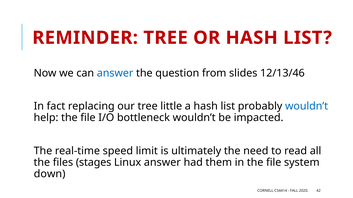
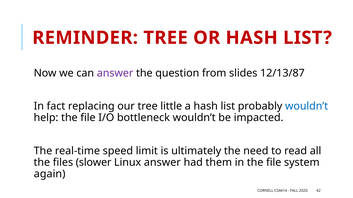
answer colour: blue -> purple (115, 73)
12/13/46: 12/13/46 -> 12/13/87 (282, 73)
stages: stages -> slower (94, 163)
down: down -> again (50, 174)
